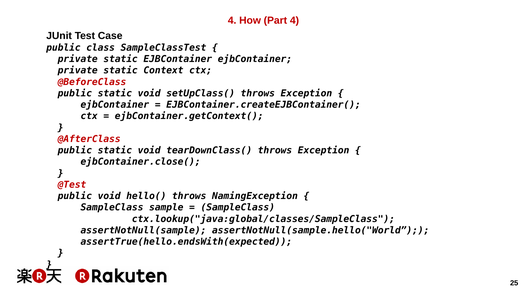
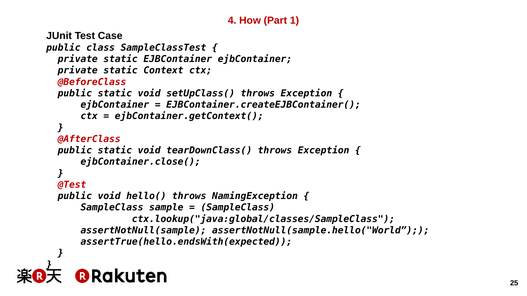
Part 4: 4 -> 1 (294, 20)
